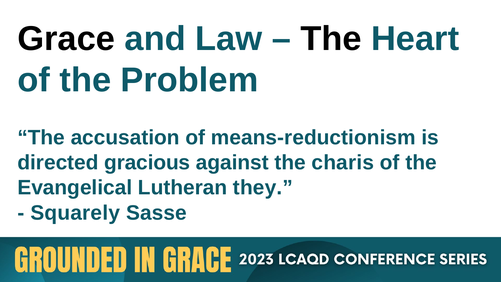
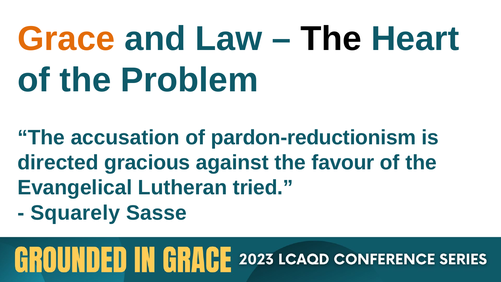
Grace colour: black -> orange (66, 39)
means-reductionism: means-reductionism -> pardon-reductionism (313, 138)
charis: charis -> favour (343, 163)
they: they -> tried (263, 188)
